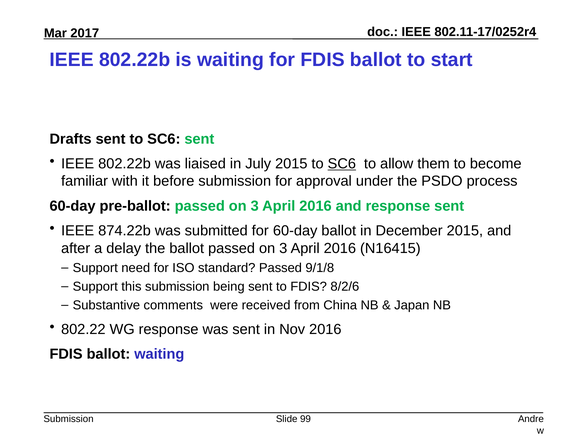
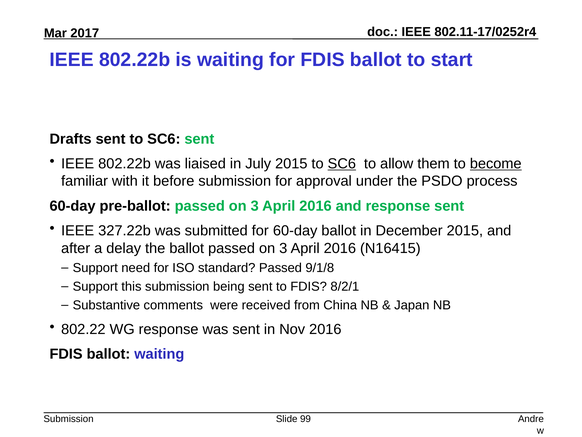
become underline: none -> present (496, 164)
874.22b: 874.22b -> 327.22b (125, 230)
8/2/6: 8/2/6 -> 8/2/1 (345, 286)
